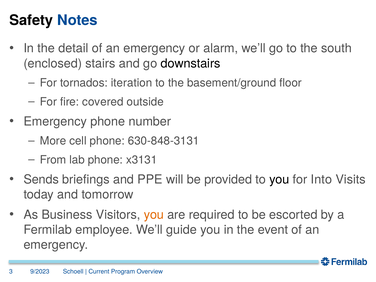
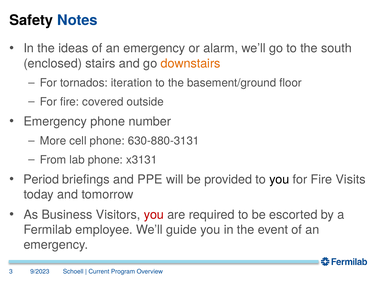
detail: detail -> ideas (73, 48)
downstairs colour: black -> orange (191, 63)
630-848-3131: 630-848-3131 -> 630-880-3131 (164, 141)
Sends: Sends -> Period (41, 179)
Into: Into -> Fire (321, 179)
you colour: orange -> red (154, 215)
